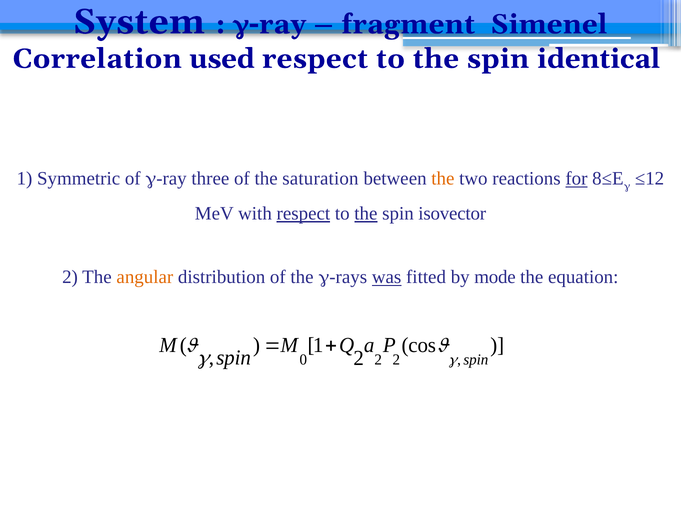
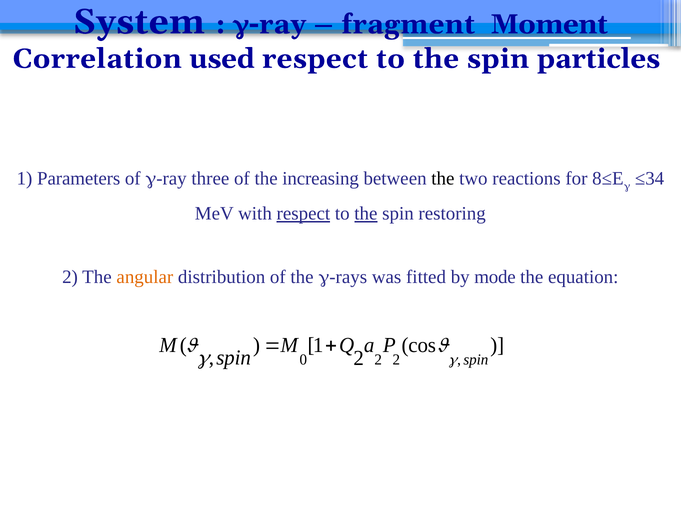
Simenel: Simenel -> Moment (549, 24)
identical: identical -> particles (599, 59)
Symmetric: Symmetric -> Parameters (79, 179)
saturation: saturation -> increasing (321, 179)
the colour: orange -> black (443, 179)
for underline: present -> none (576, 179)
≤12: ≤12 -> ≤34 (650, 179)
isovector: isovector -> restoring (452, 214)
was underline: present -> none (387, 277)
